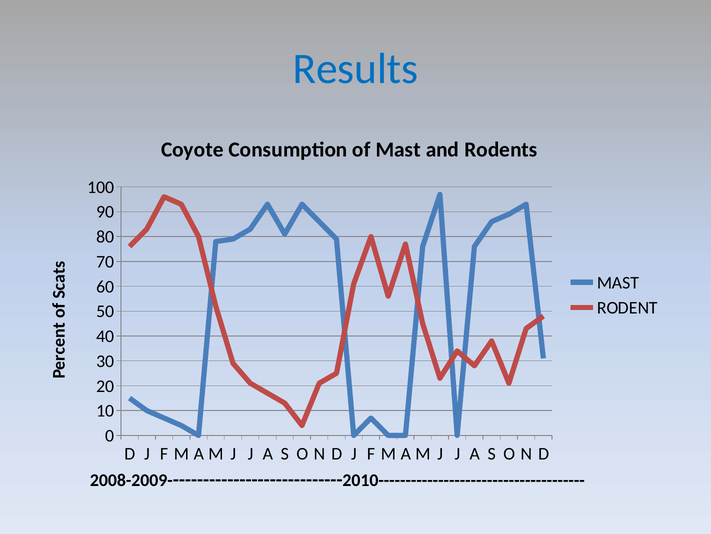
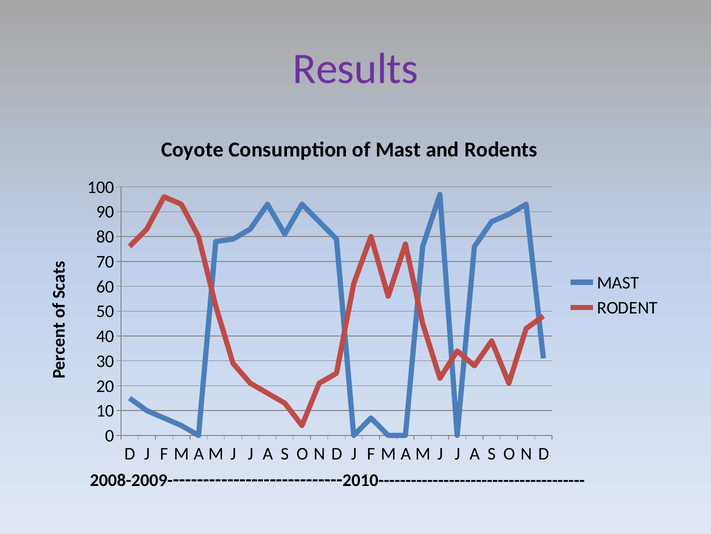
Results colour: blue -> purple (355, 69)
